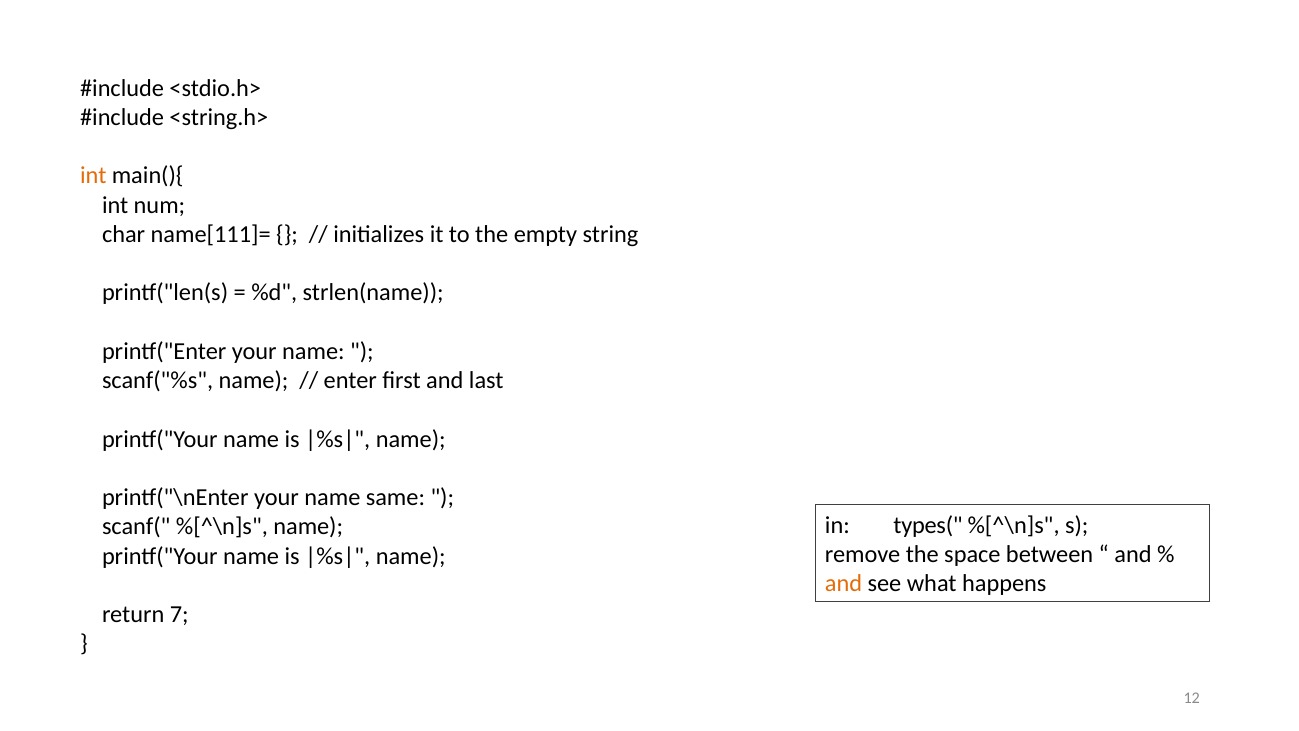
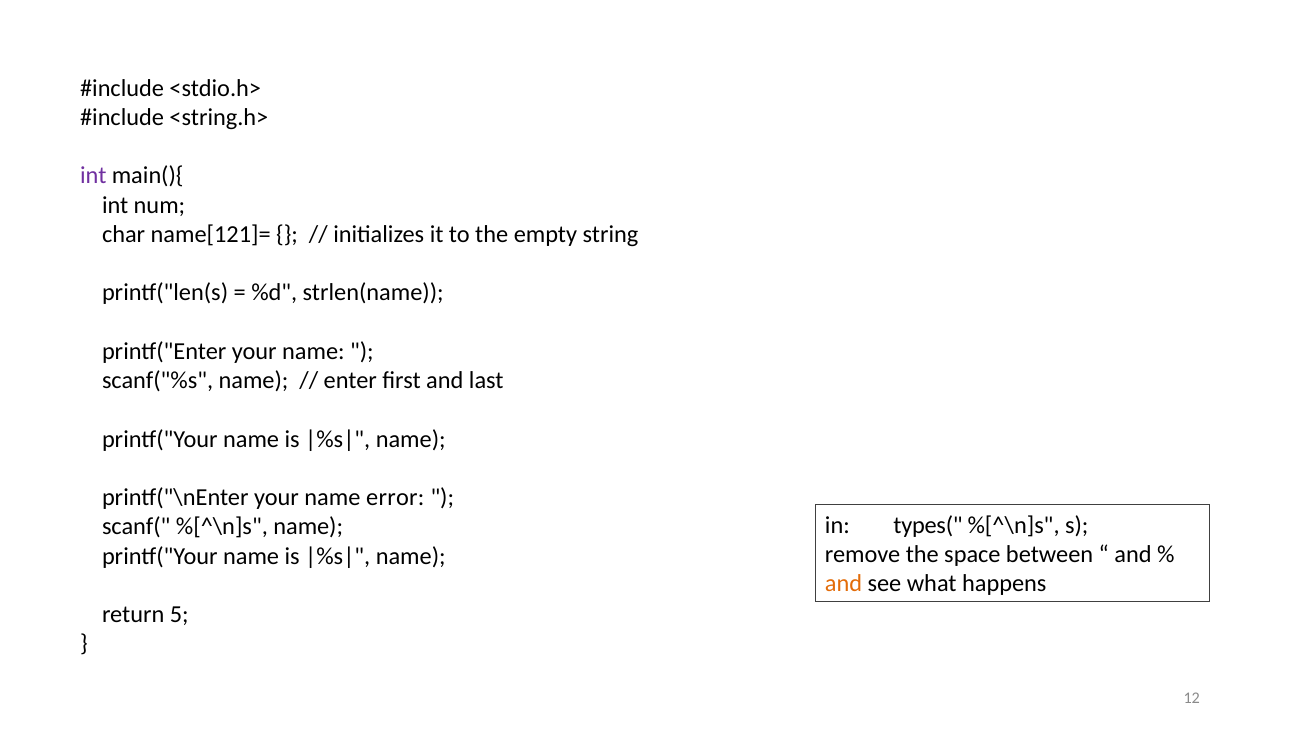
int colour: orange -> purple (93, 176)
name[111]=: name[111]= -> name[121]= (211, 234)
same: same -> error (395, 497)
7: 7 -> 5 (179, 614)
